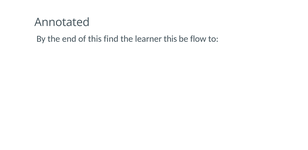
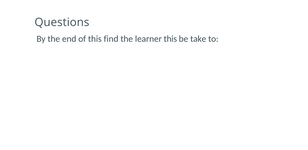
Annotated: Annotated -> Questions (62, 22)
flow: flow -> take (198, 39)
